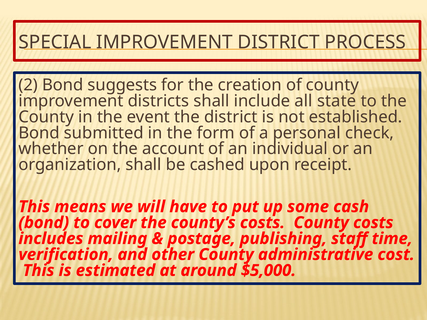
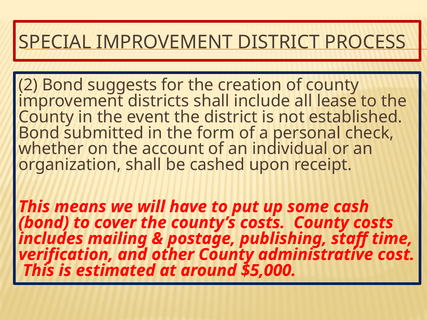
state: state -> lease (337, 101)
